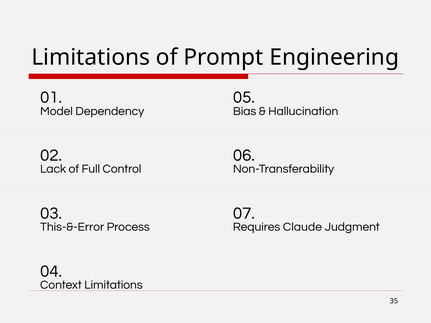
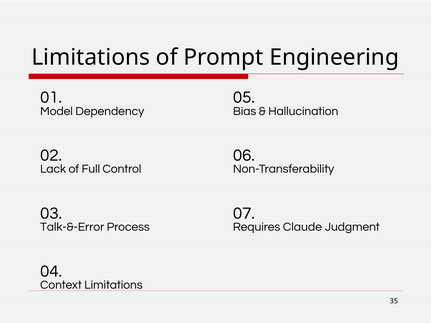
This-&-Error: This-&-Error -> Talk-&-Error (72, 227)
